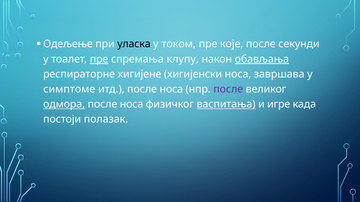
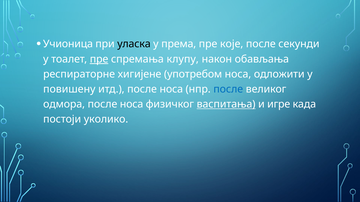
Одељење: Одељење -> Учионица (68, 44)
током: током -> према (179, 44)
обављања underline: present -> none (262, 59)
хигијенски: хигијенски -> употребом (193, 74)
завршава: завршава -> одложити (279, 74)
симптоме: симптоме -> повишену (69, 89)
после colour: purple -> blue (228, 89)
одмора underline: present -> none (64, 104)
полазак: полазак -> уколико (106, 120)
